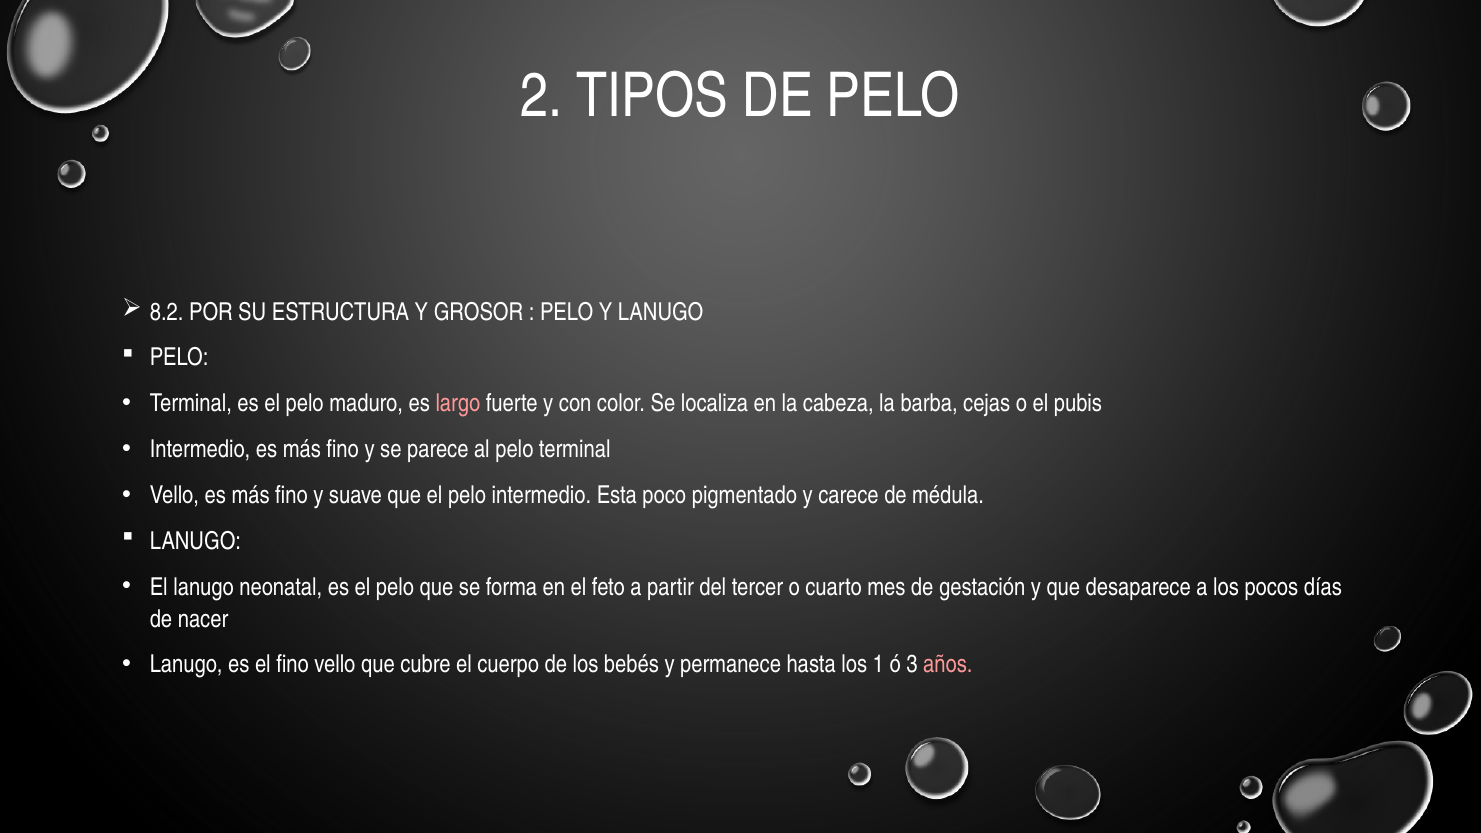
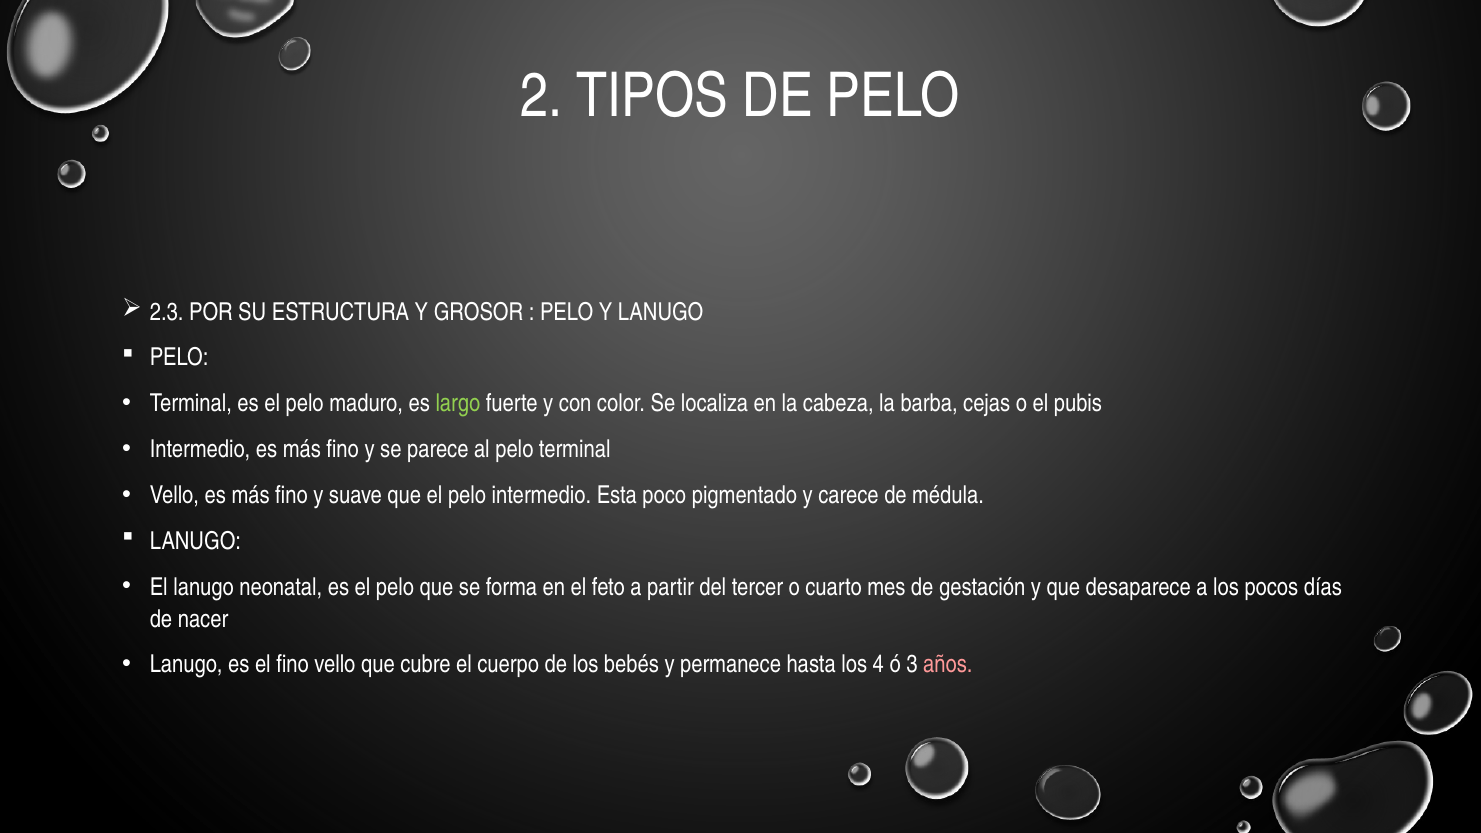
8.2: 8.2 -> 2.3 (167, 312)
largo colour: pink -> light green (458, 404)
1: 1 -> 4 (878, 665)
